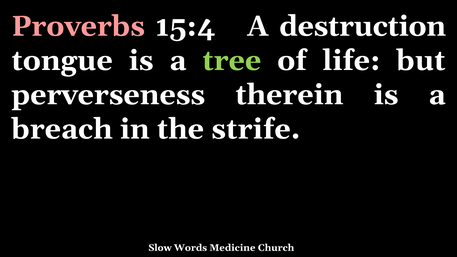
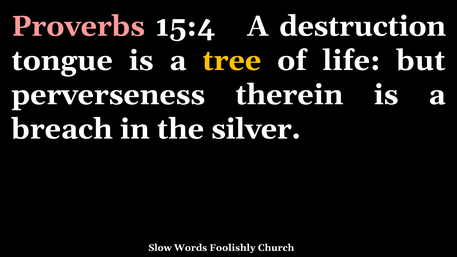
tree colour: light green -> yellow (232, 61)
strife: strife -> silver (256, 129)
Medicine: Medicine -> Foolishly (232, 248)
